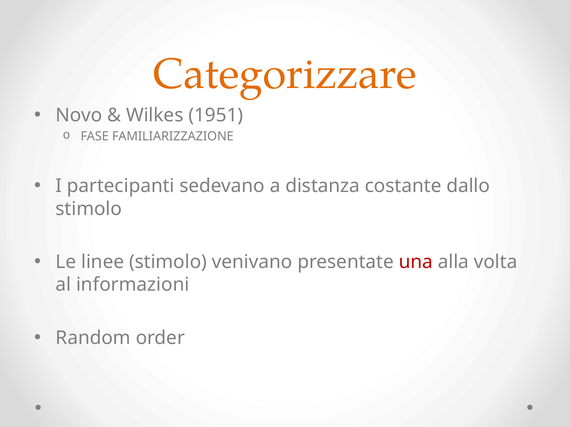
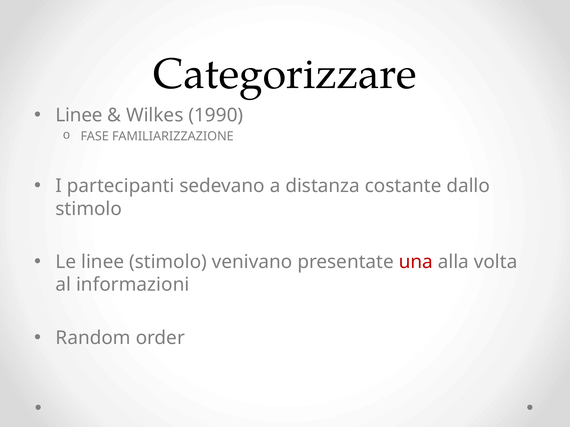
Categorizzare colour: orange -> black (285, 74)
Novo: Novo -> Linee (79, 115)
1951: 1951 -> 1990 (216, 115)
